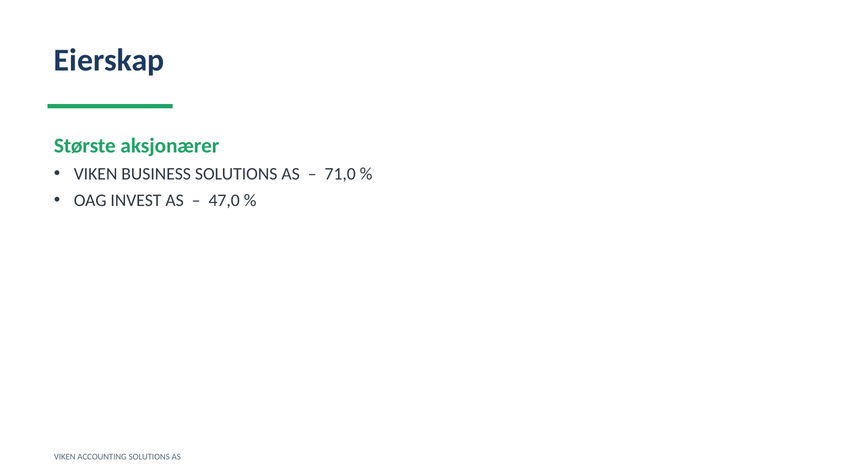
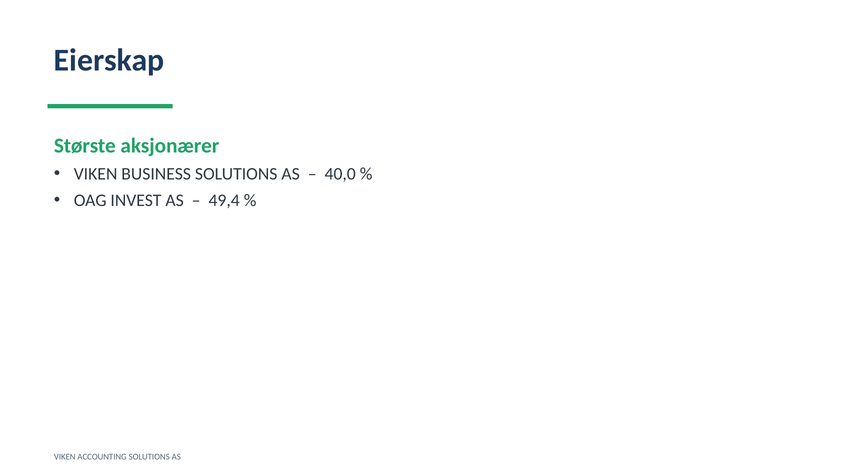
71,0: 71,0 -> 40,0 (340, 174)
47,0: 47,0 -> 49,4 (224, 201)
